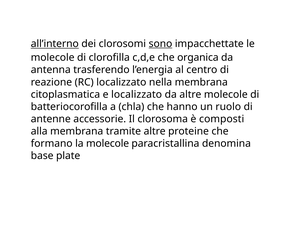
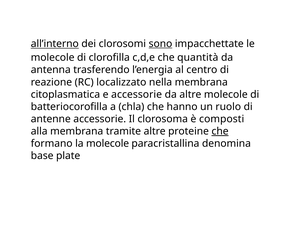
organica: organica -> quantità (198, 58)
e localizzato: localizzato -> accessorie (137, 95)
che underline: none -> present (220, 131)
